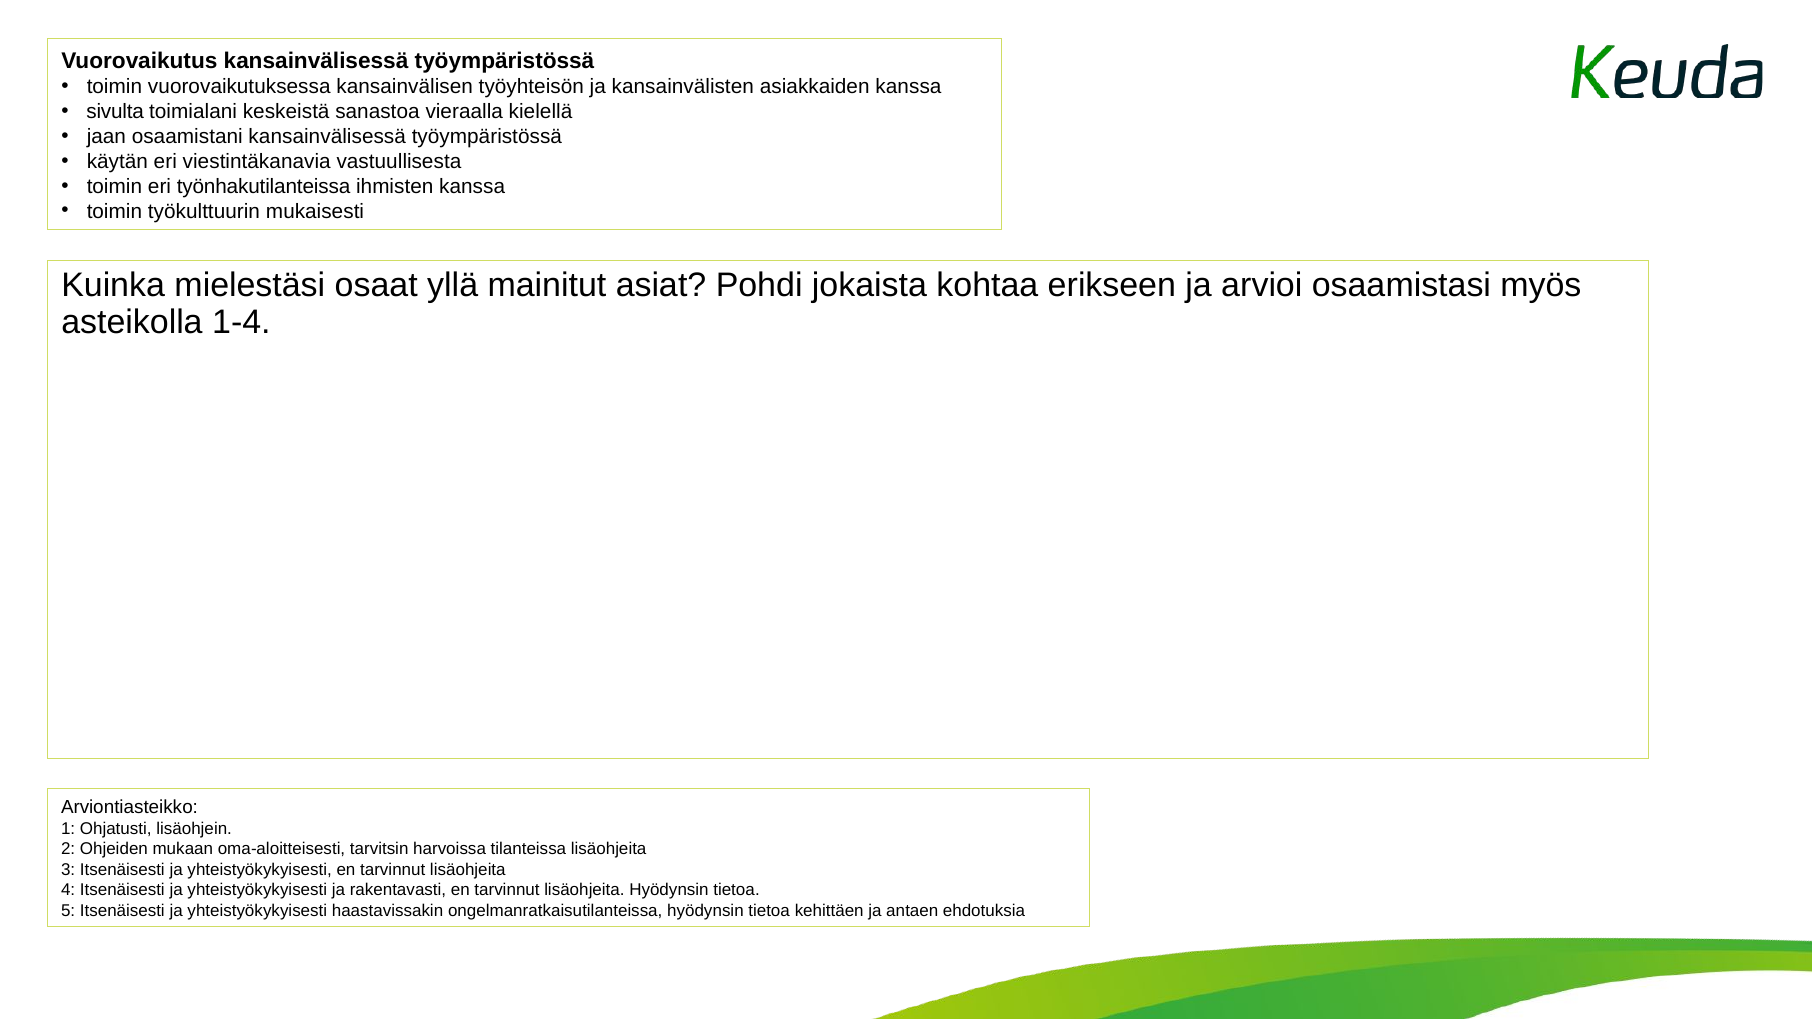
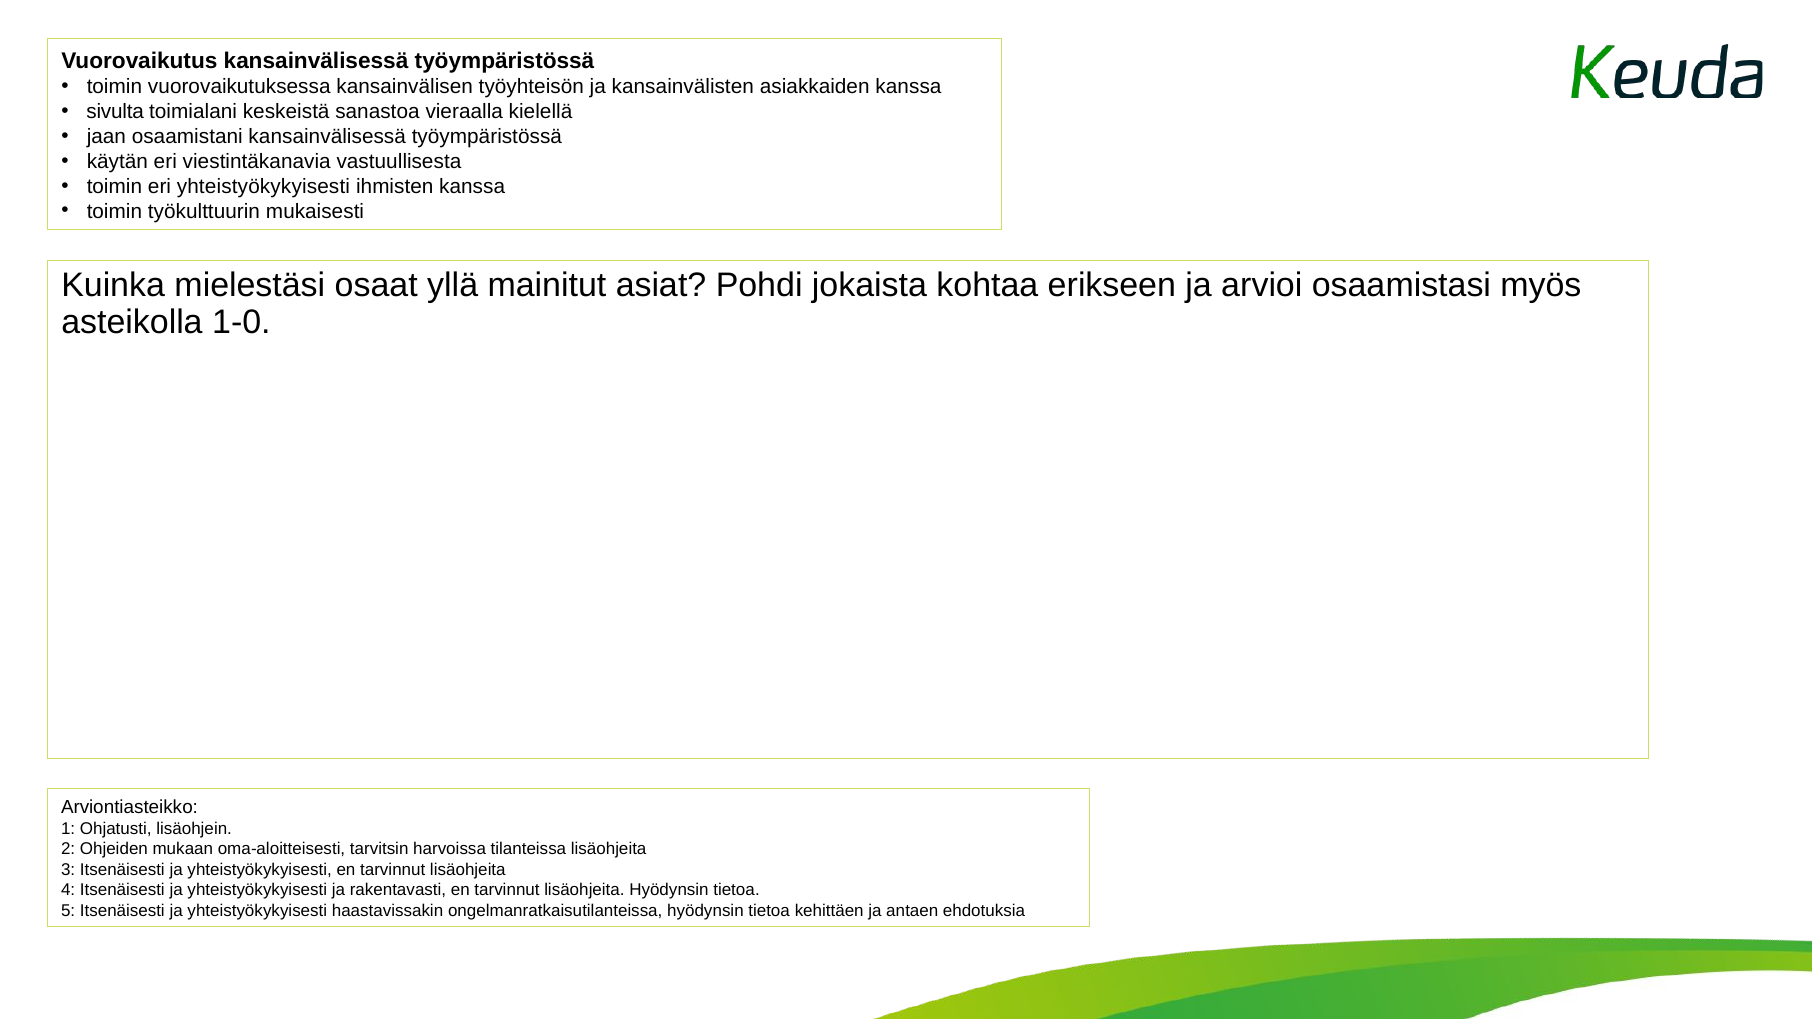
eri työnhakutilanteissa: työnhakutilanteissa -> yhteistyökykyisesti (263, 186)
1-4: 1-4 -> 1-0 (241, 322)
